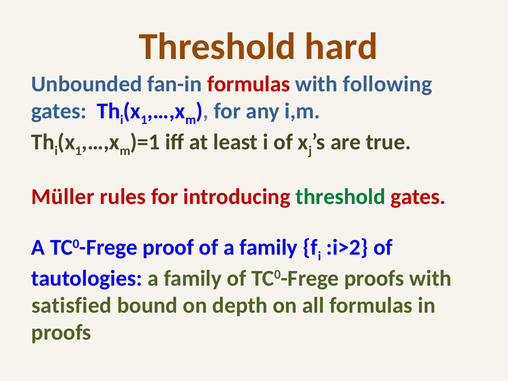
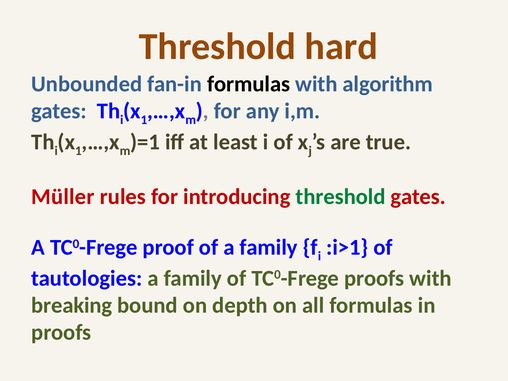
formulas colour: red -> black (249, 84)
following: following -> algorithm (388, 84)
:i>2: :i>2 -> :i>1 (347, 247)
satisfied: satisfied -> breaking (72, 305)
